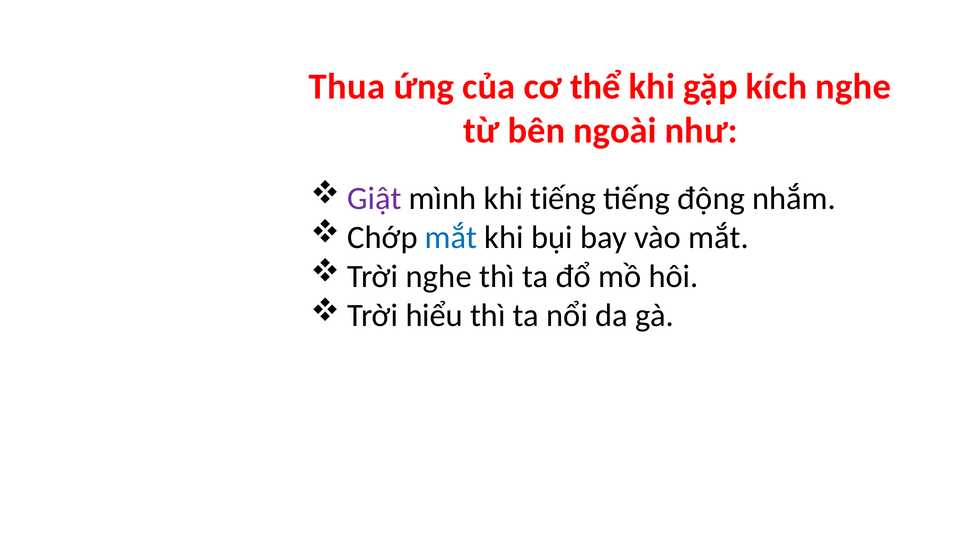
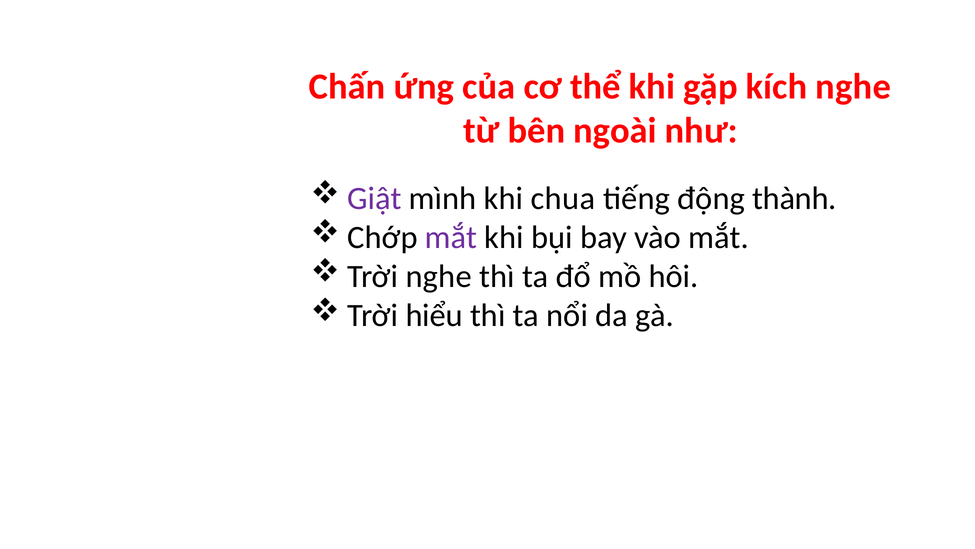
Thua: Thua -> Chấn (347, 87)
khi tiếng: tiếng -> chua (563, 198)
nhắm: nhắm -> thành (794, 198)
mắt colour: blue -> purple (451, 237)
